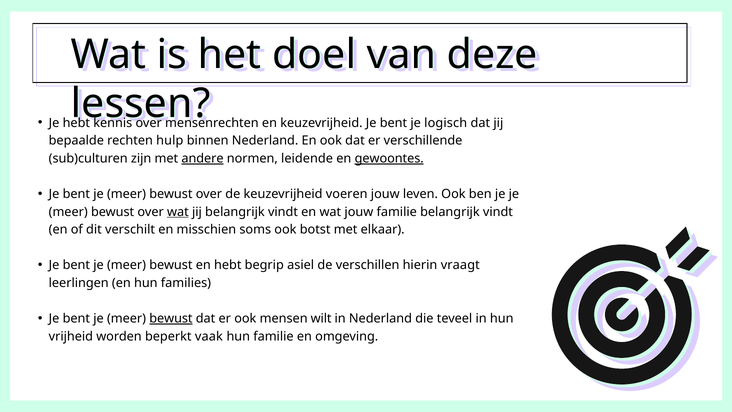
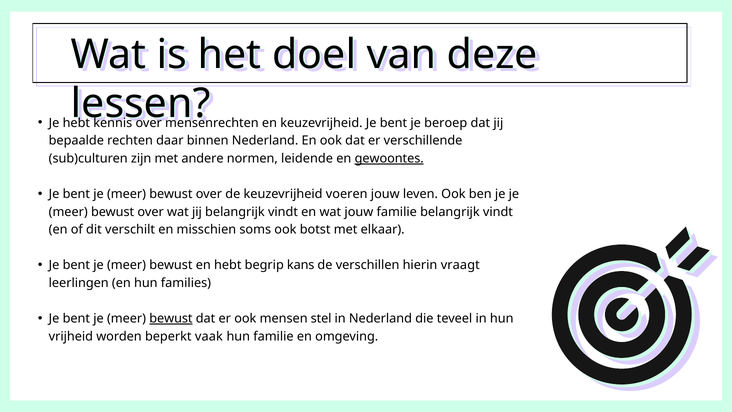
logisch: logisch -> beroep (446, 123)
hulp: hulp -> daar (170, 141)
andere underline: present -> none (203, 158)
wat underline: present -> none (178, 212)
asiel: asiel -> kans (301, 265)
wilt: wilt -> stel (321, 318)
